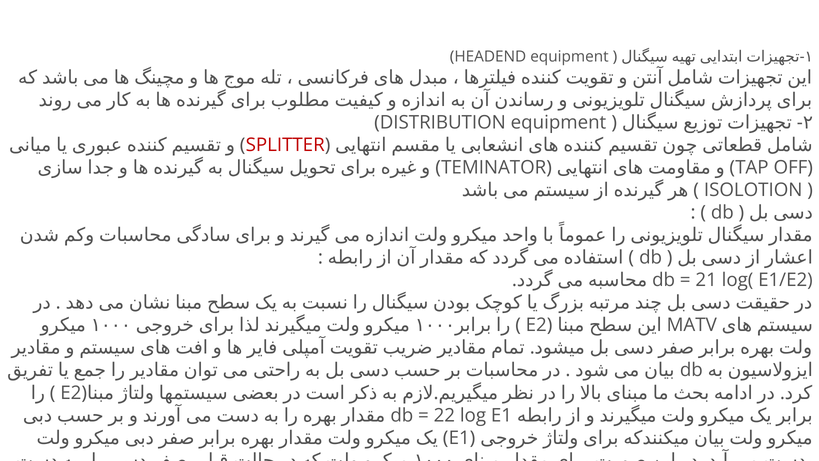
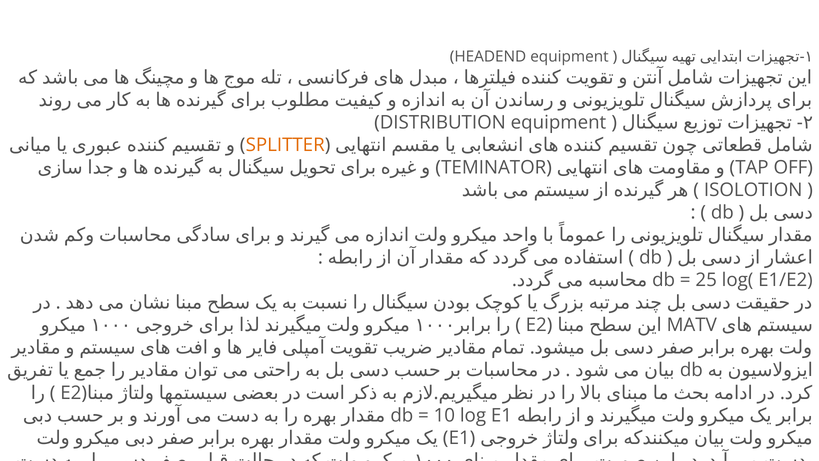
SPLITTER colour: red -> orange (285, 145)
21: 21 -> 25 (706, 280)
22: 22 -> 10 (444, 415)
